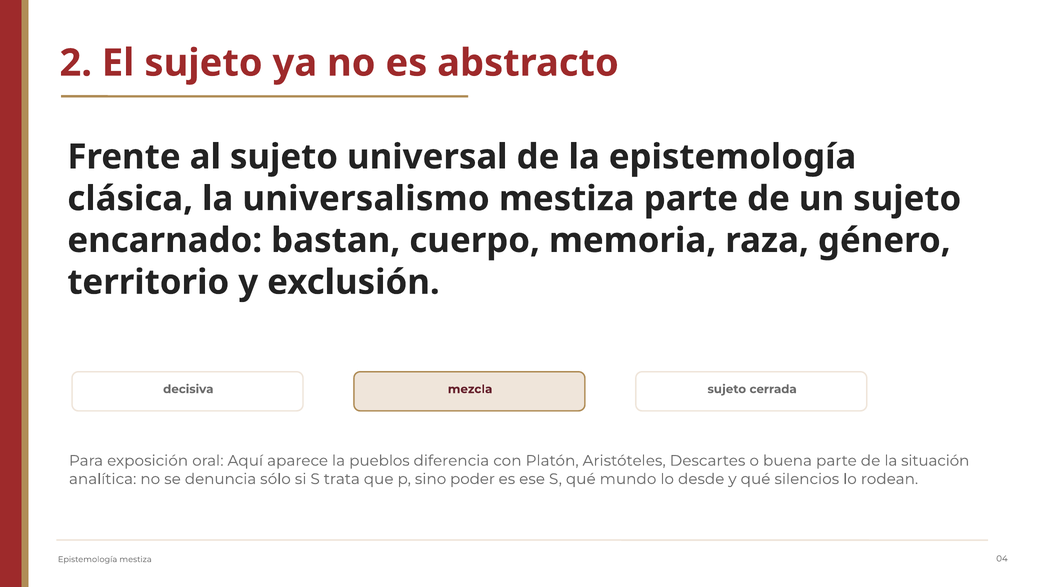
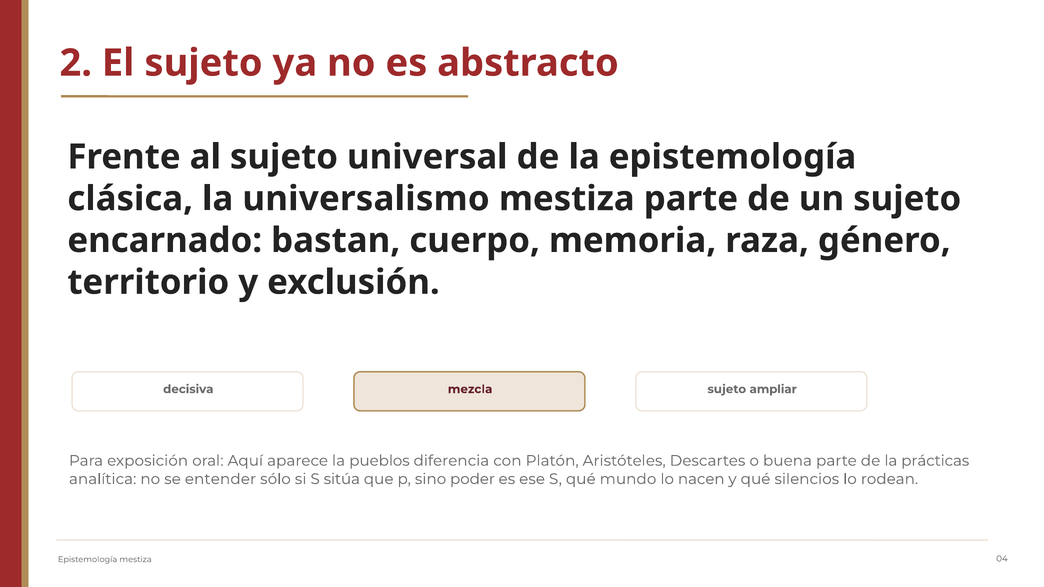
cerrada: cerrada -> ampliar (773, 389)
situación: situación -> prácticas (935, 461)
denuncia: denuncia -> entender (220, 479)
trata: trata -> sitúa (342, 479)
desde: desde -> nacen (701, 479)
